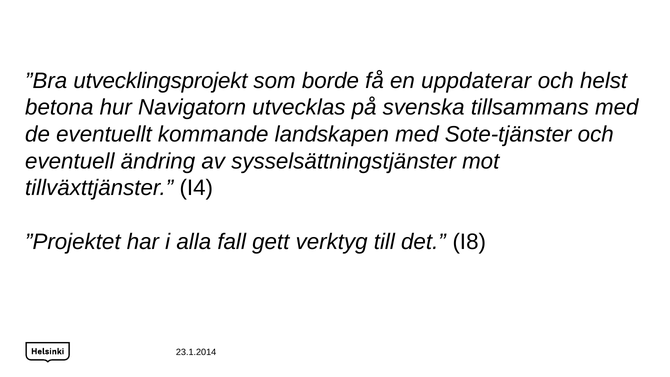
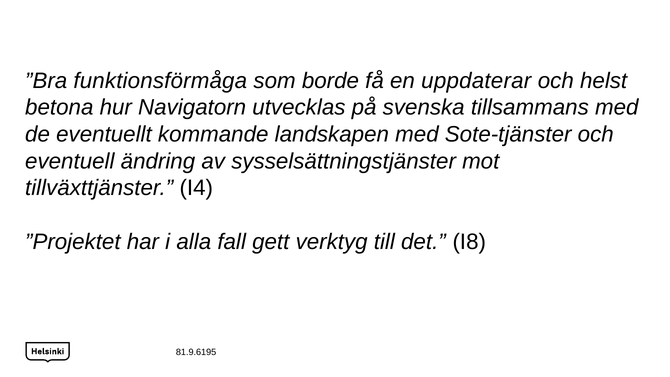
utvecklingsprojekt: utvecklingsprojekt -> funktionsförmåga (160, 81)
23.1.2014: 23.1.2014 -> 81.9.6195 (196, 352)
